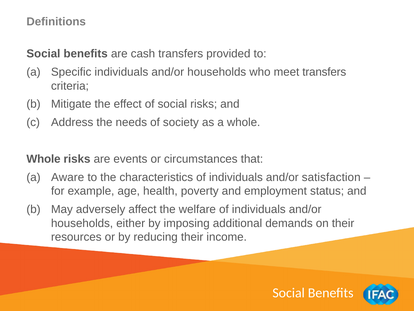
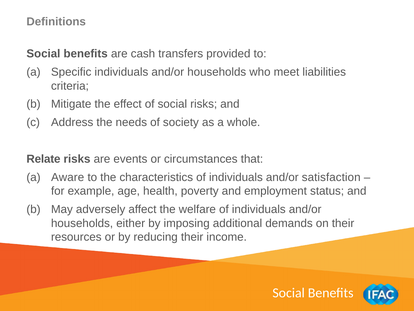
meet transfers: transfers -> liabilities (324, 72)
Whole: Whole -> Relate (43, 159)
